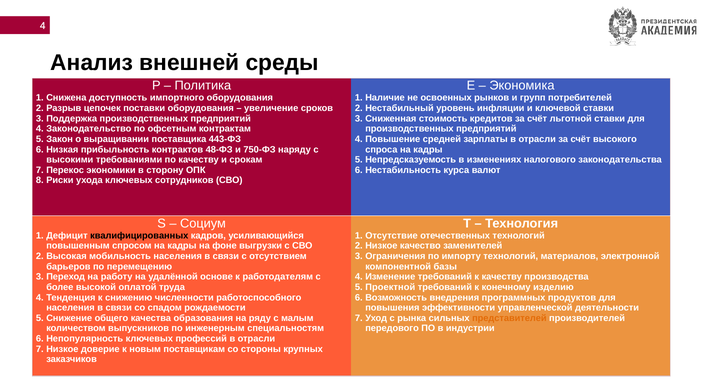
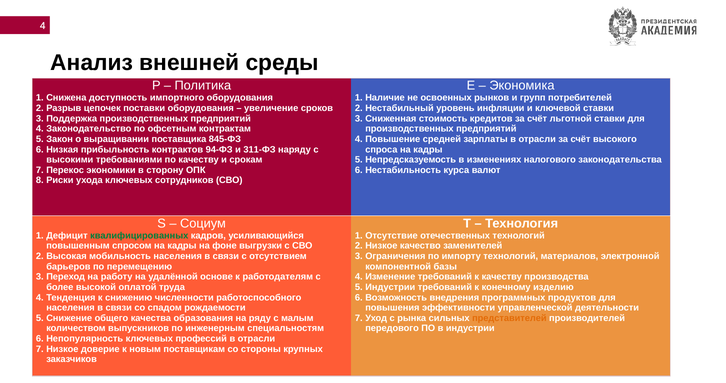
443-ФЗ: 443-ФЗ -> 845-ФЗ (225, 139)
48-ФЗ: 48-ФЗ -> 94-ФЗ (219, 150)
750-ФЗ: 750-ФЗ -> 311-ФЗ (260, 150)
квалифицированных colour: black -> green (139, 236)
Проектной: Проектной -> Индустрии (390, 287)
